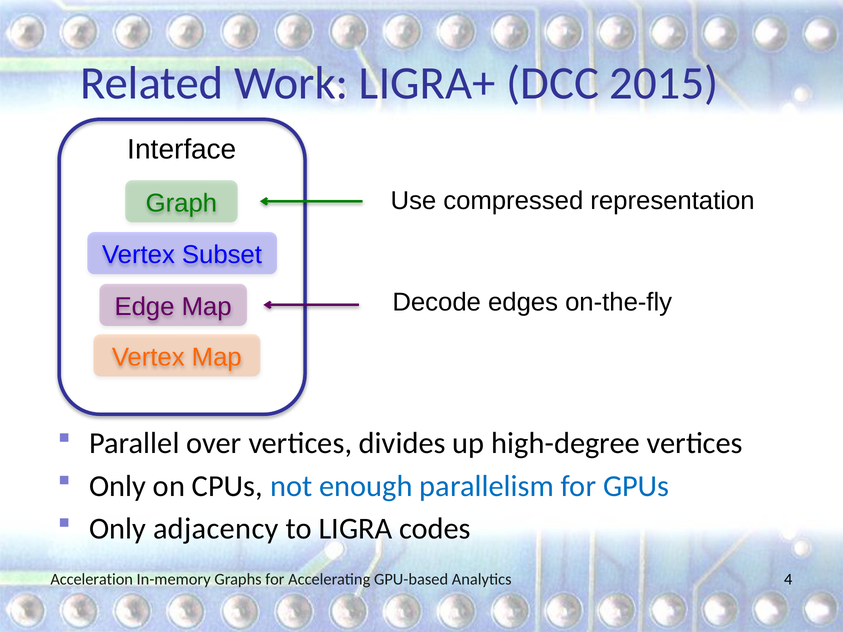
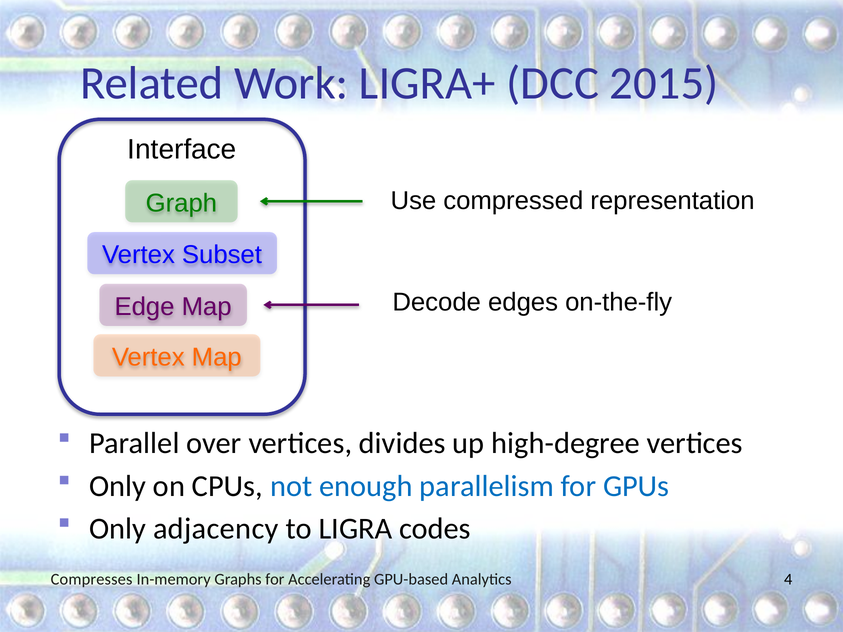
Acceleration: Acceleration -> Compresses (92, 580)
